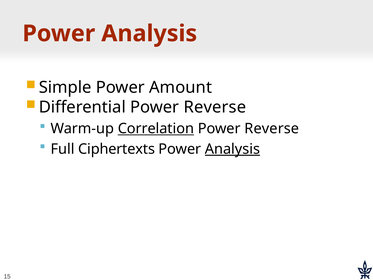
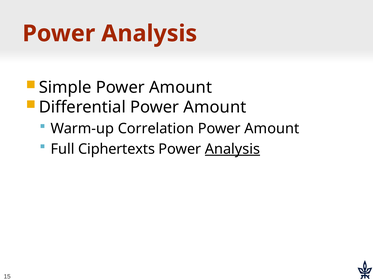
Differential Power Reverse: Reverse -> Amount (215, 107)
Correlation underline: present -> none (156, 129)
Reverse: Reverse -> Amount (272, 129)
